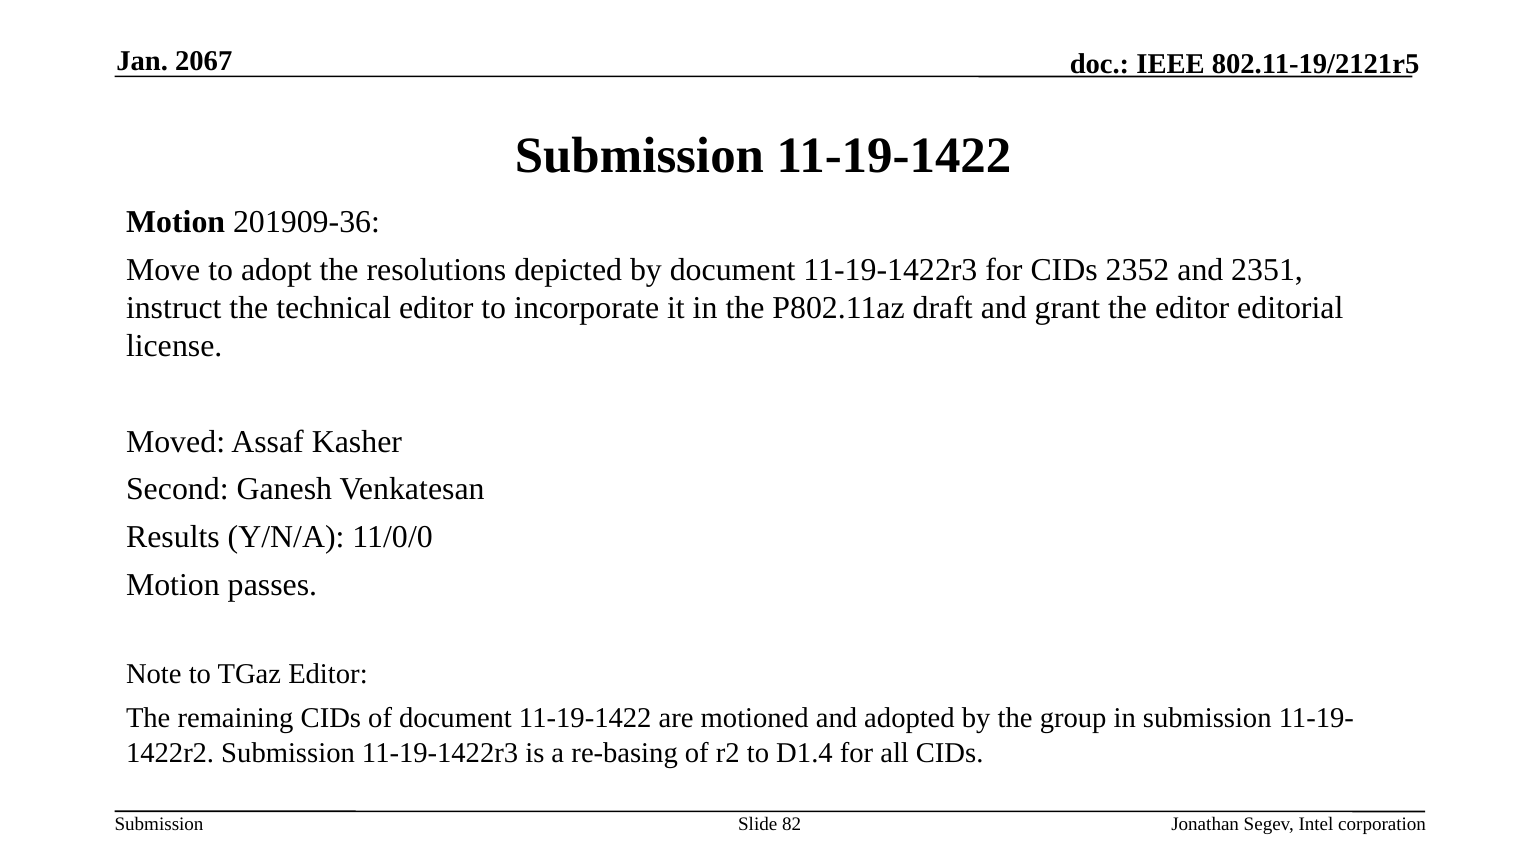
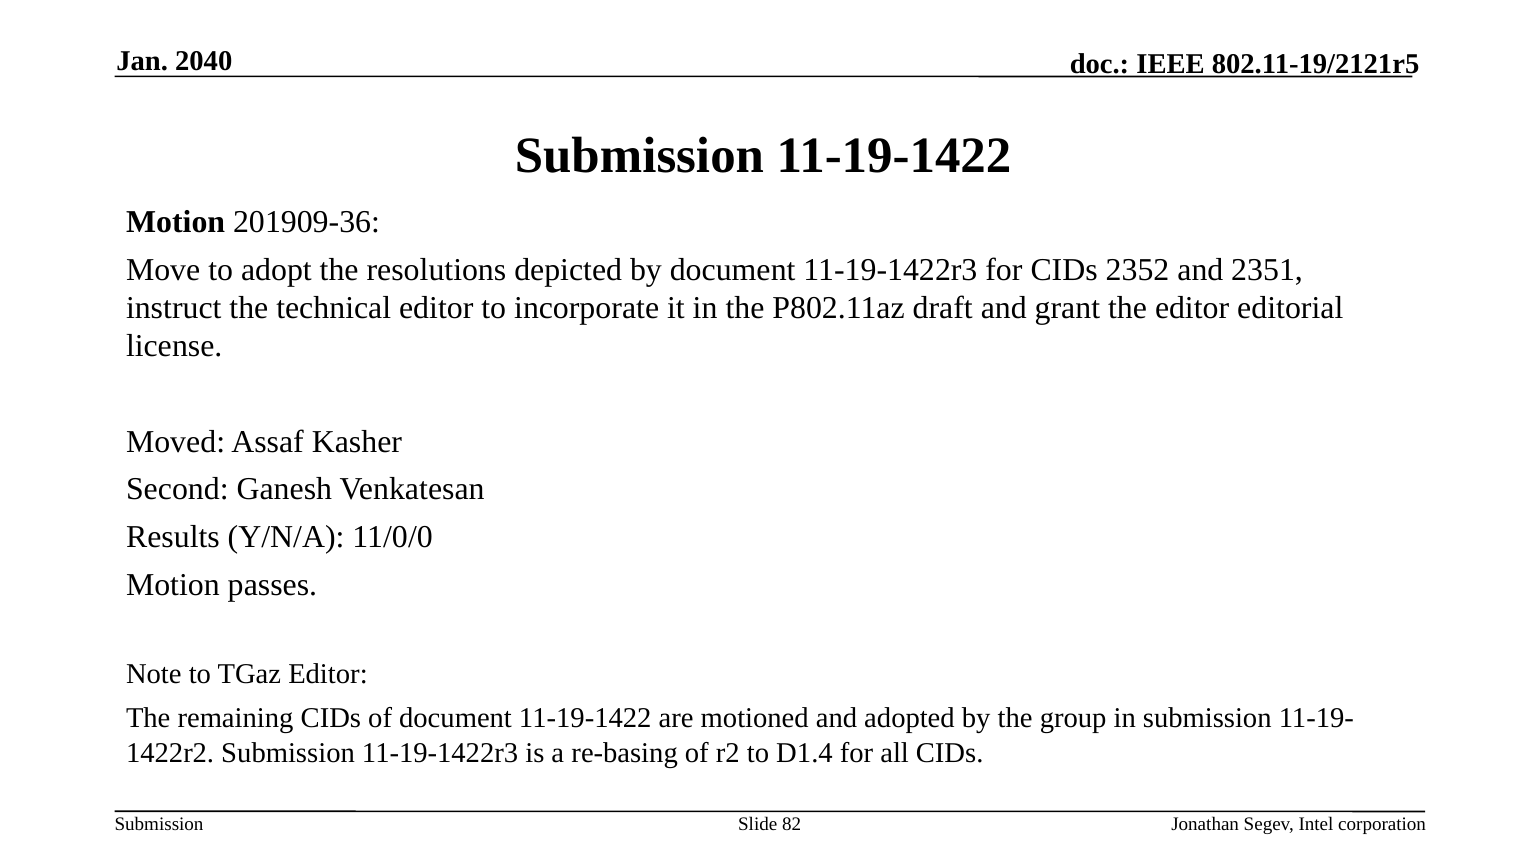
2067: 2067 -> 2040 (204, 61)
